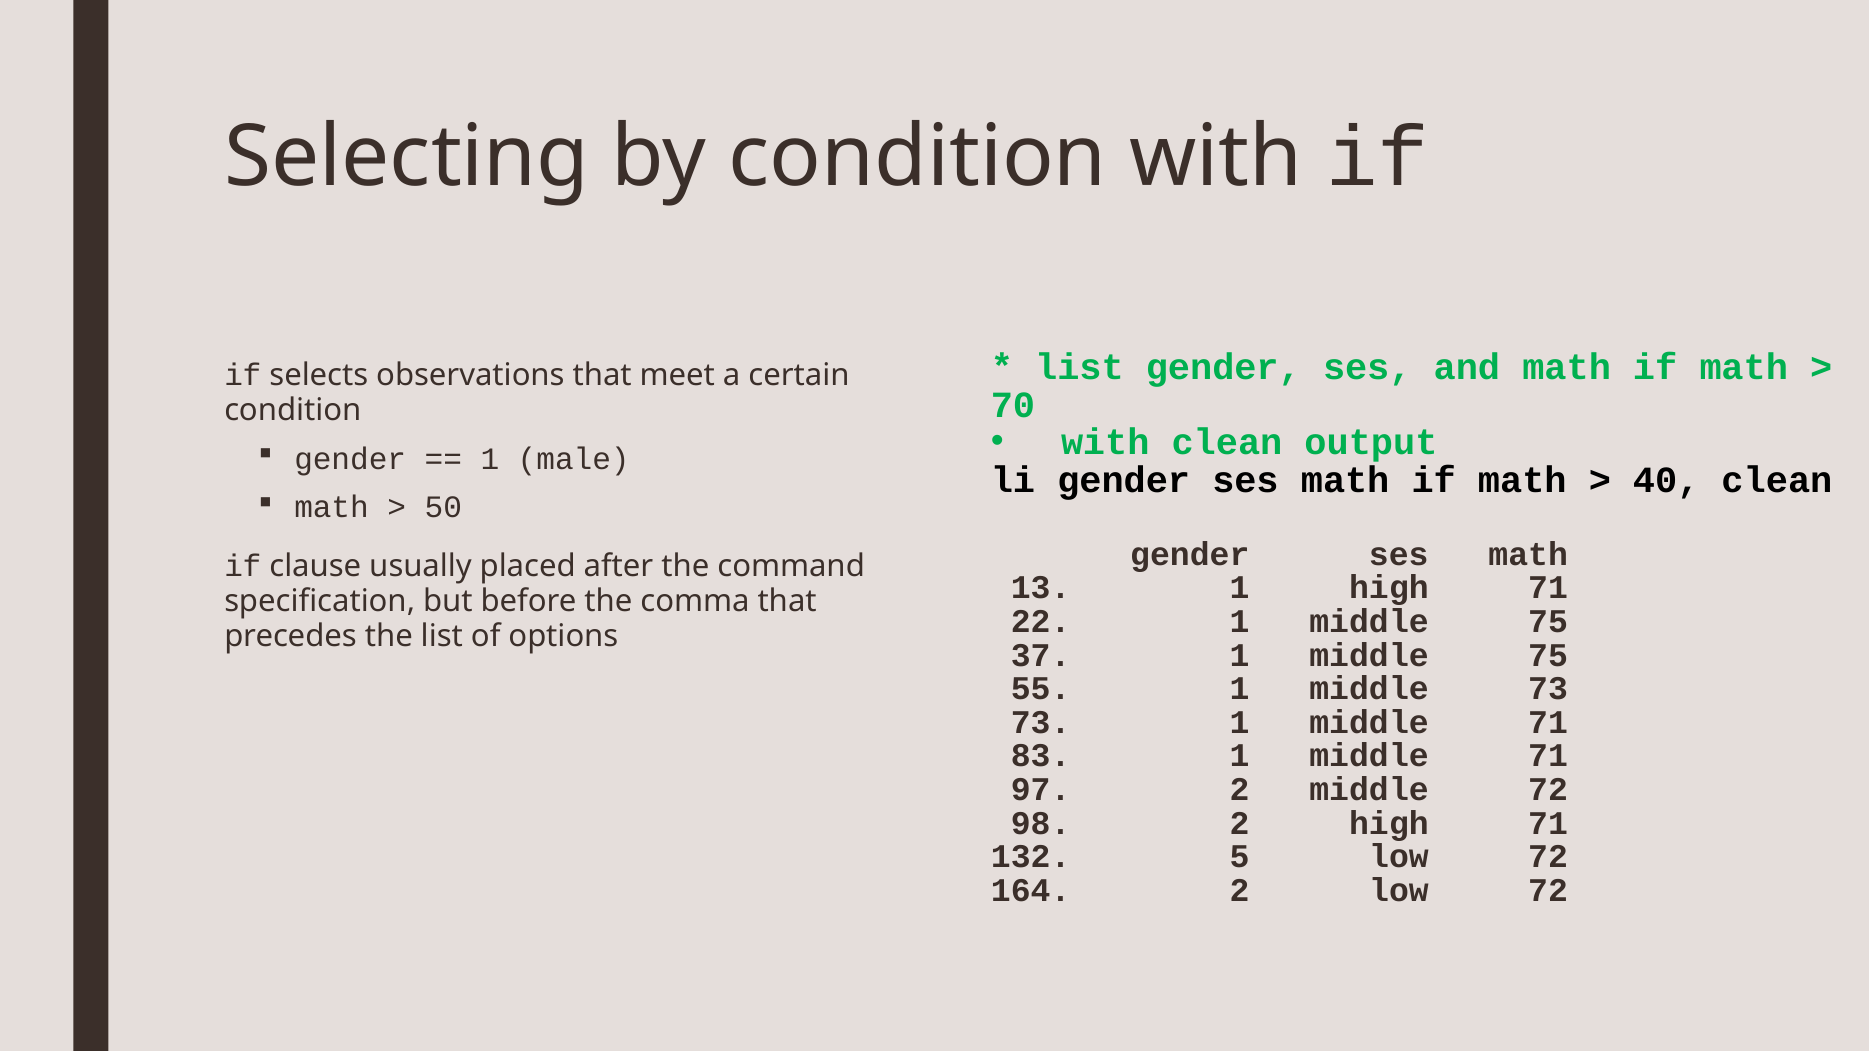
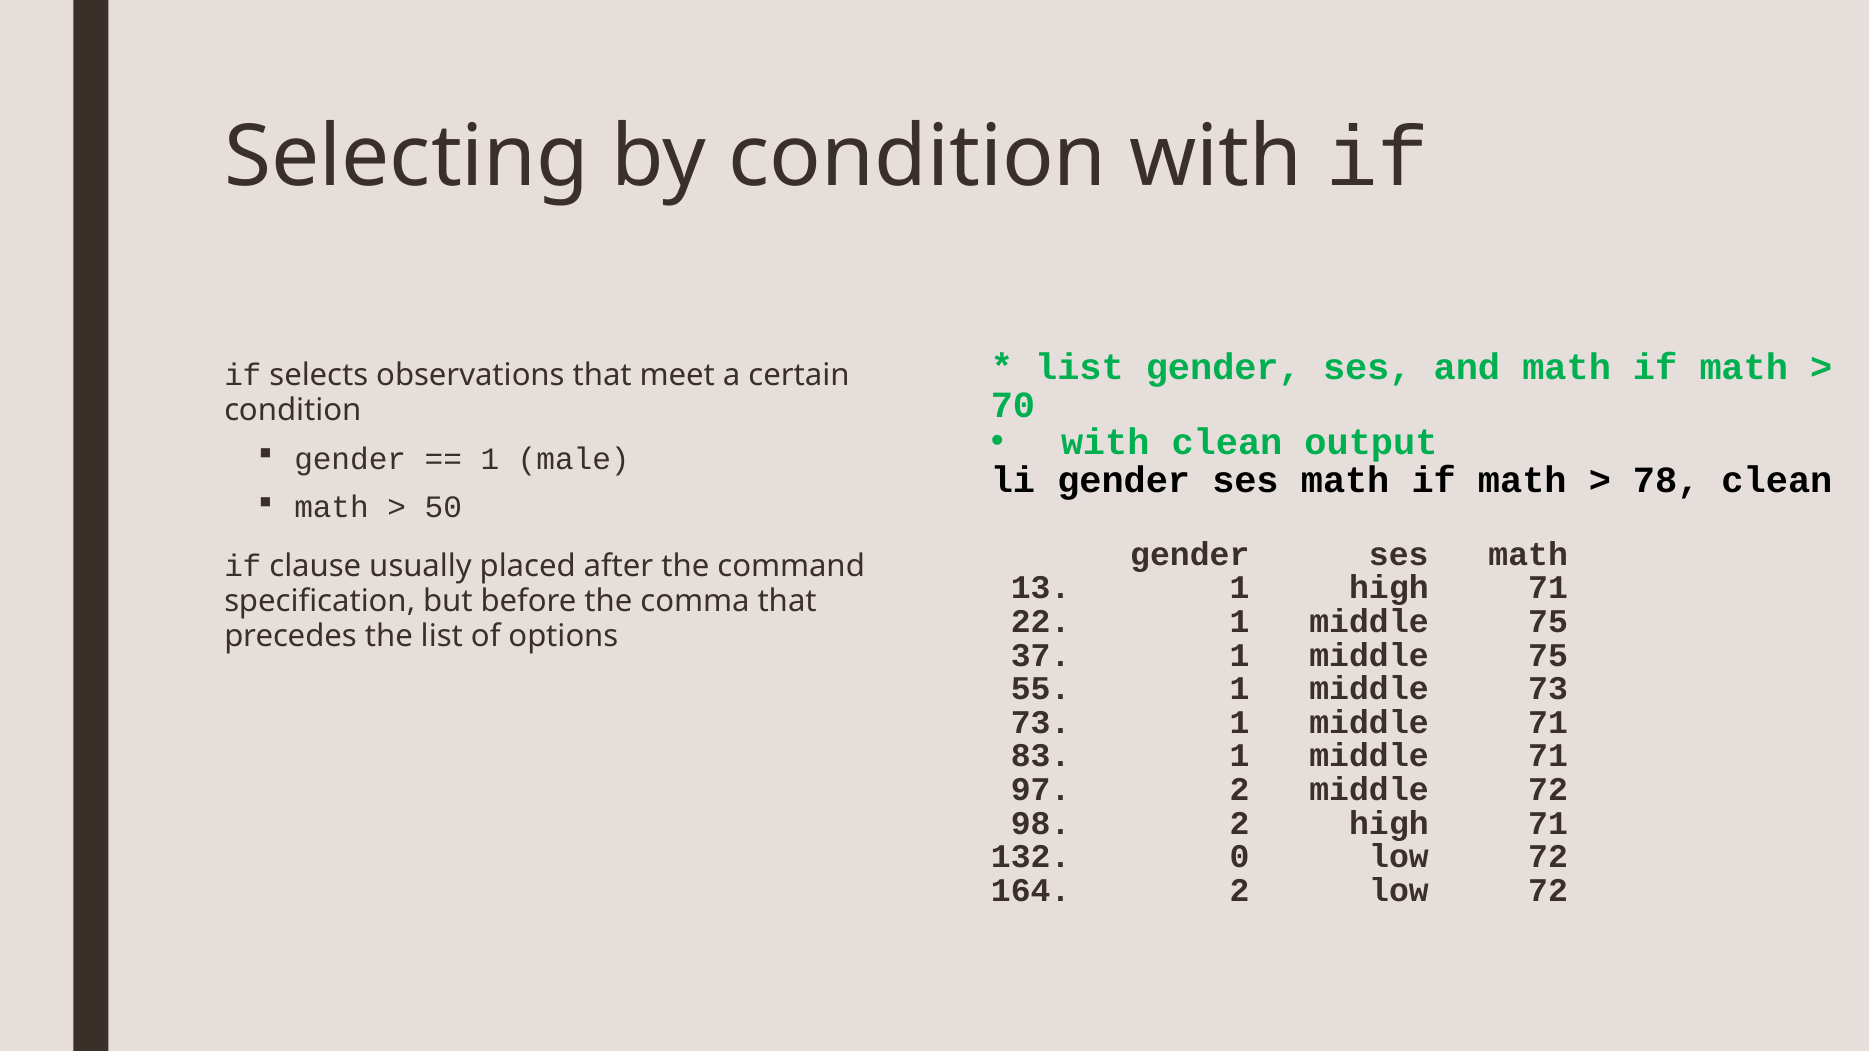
40: 40 -> 78 (1666, 480)
5: 5 -> 0 (1240, 857)
